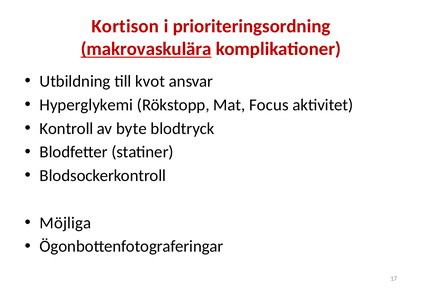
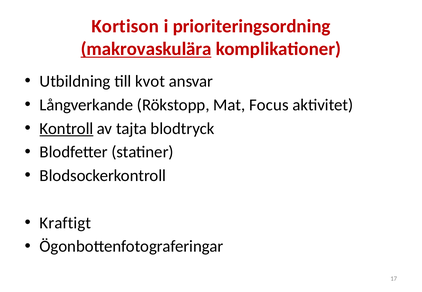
Hyperglykemi: Hyperglykemi -> Långverkande (86, 105)
Kontroll underline: none -> present (66, 129)
byte: byte -> tajta (131, 129)
Möjliga: Möjliga -> Kraftigt (65, 223)
